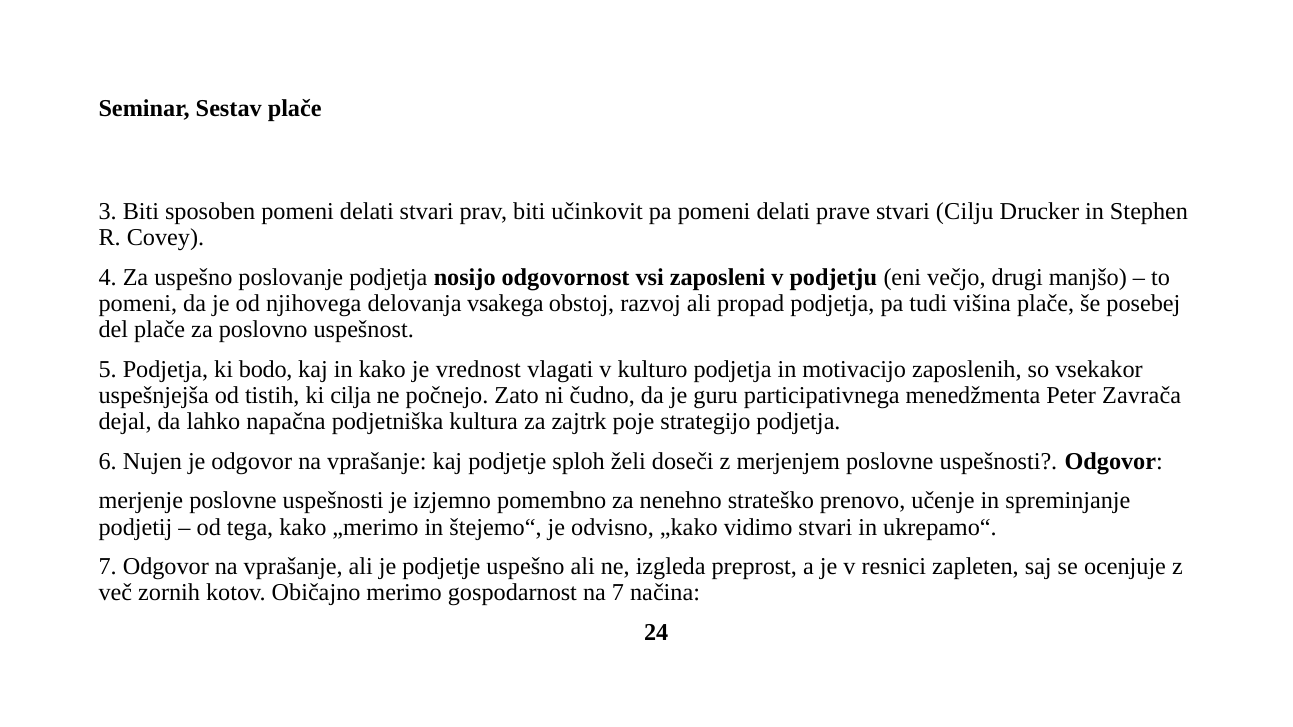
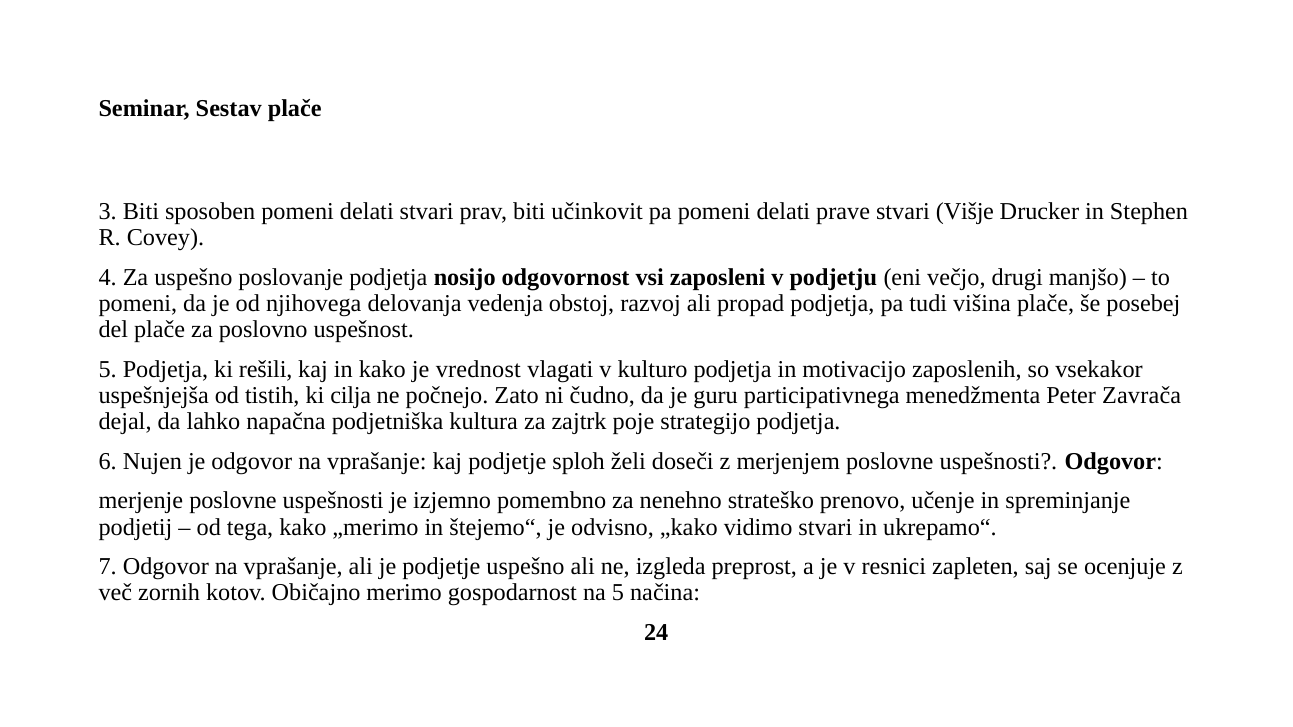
Cilju: Cilju -> Višje (965, 211)
vsakega: vsakega -> vedenja (505, 303)
bodo: bodo -> rešili (266, 369)
na 7: 7 -> 5 (618, 593)
